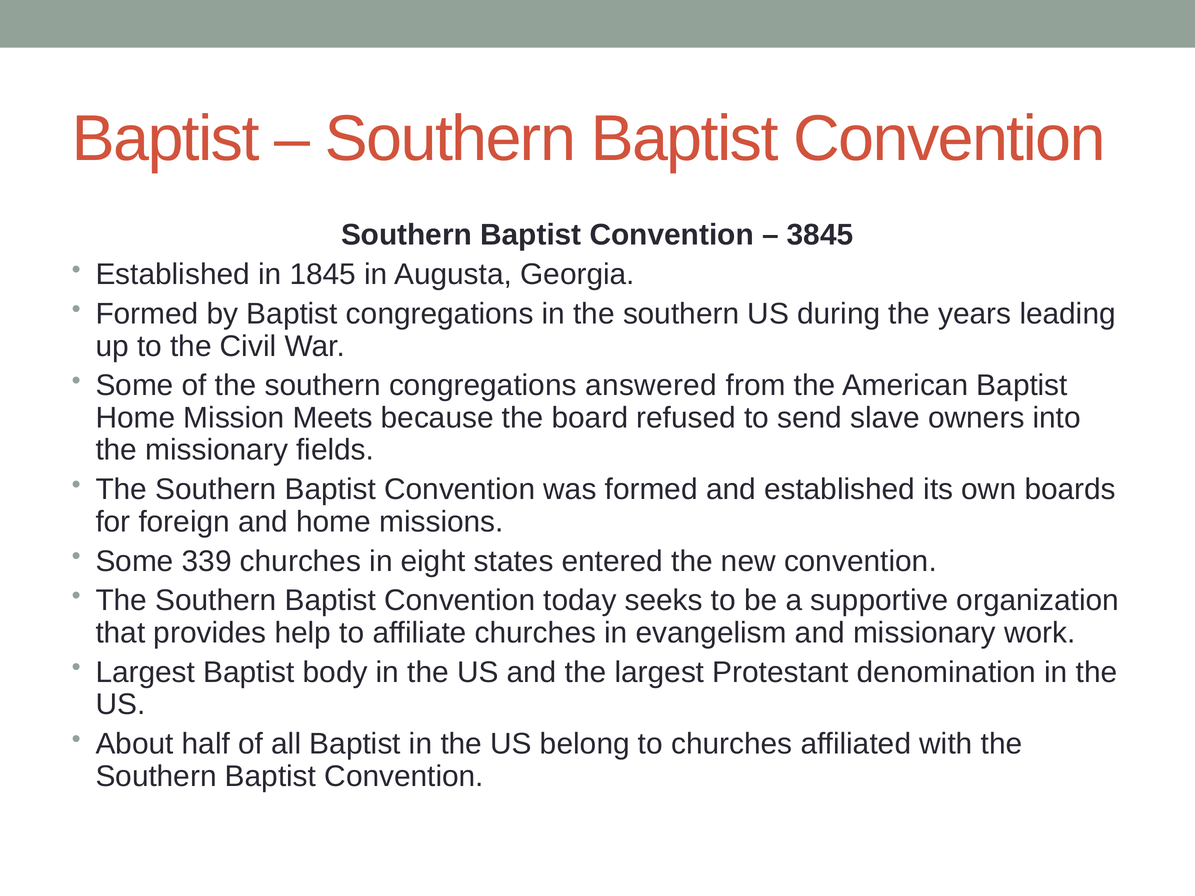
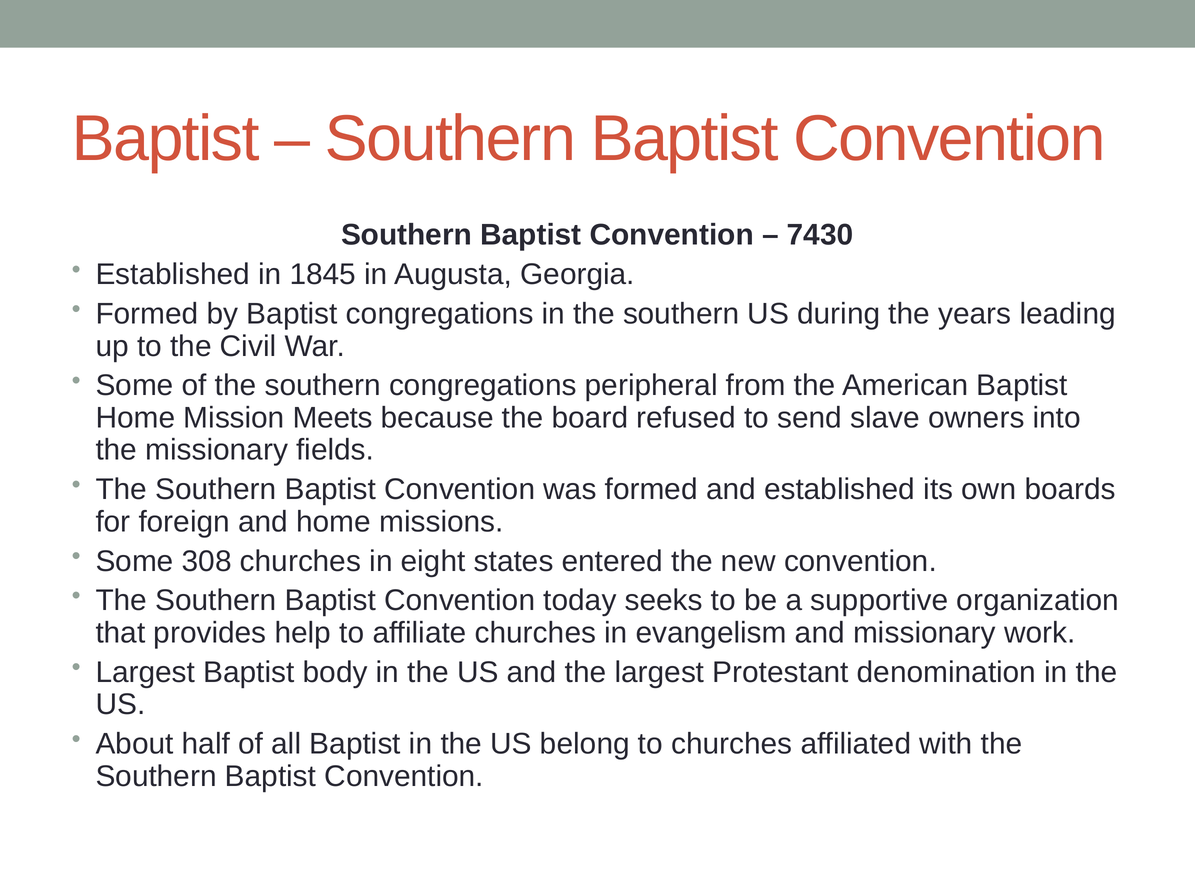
3845: 3845 -> 7430 (820, 235)
answered: answered -> peripheral (651, 386)
339: 339 -> 308 (207, 561)
